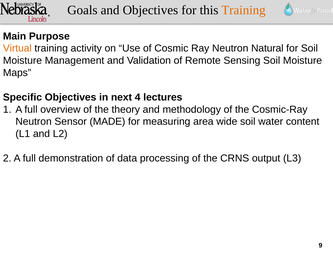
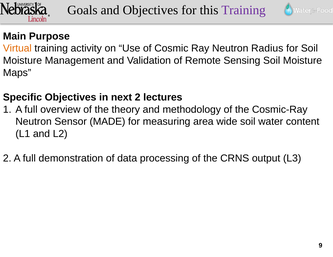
Training colour: orange -> purple (244, 10)
Natural: Natural -> Radius (267, 48)
next 4: 4 -> 2 (138, 97)
